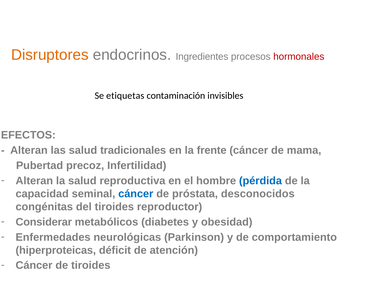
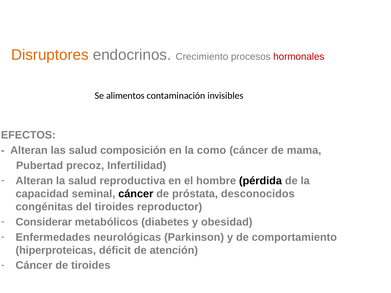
Ingredientes: Ingredientes -> Crecimiento (202, 57)
etiquetas: etiquetas -> alimentos (125, 96)
tradicionales: tradicionales -> composición (133, 150)
frente: frente -> como (212, 150)
pérdida colour: blue -> black (260, 181)
cáncer colour: blue -> black (136, 194)
